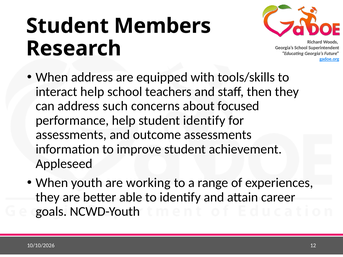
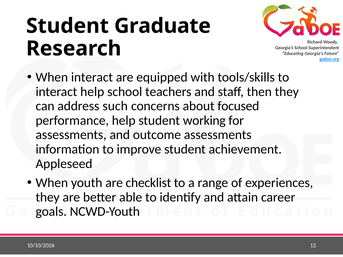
Members: Members -> Graduate (162, 26)
When address: address -> interact (92, 77)
student identify: identify -> working (204, 121)
working: working -> checklist (148, 183)
